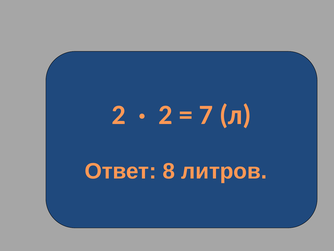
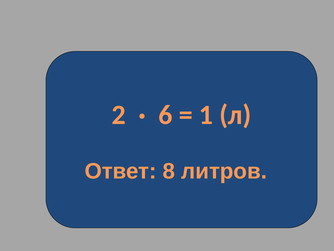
2: 2 -> 6 (165, 115)
7: 7 -> 1 (206, 115)
